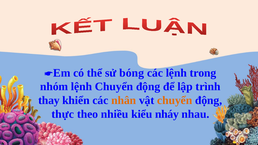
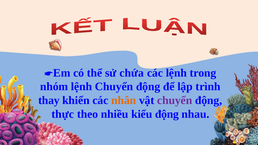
bóng: bóng -> chứa (132, 73)
chuyển colour: orange -> purple (175, 100)
kiểu nháy: nháy -> động (167, 114)
